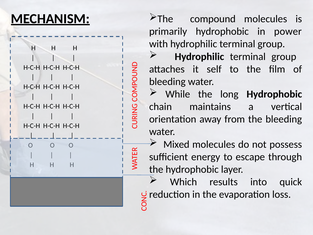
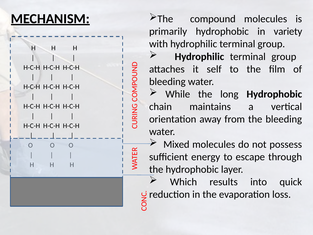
power: power -> variety (288, 31)
